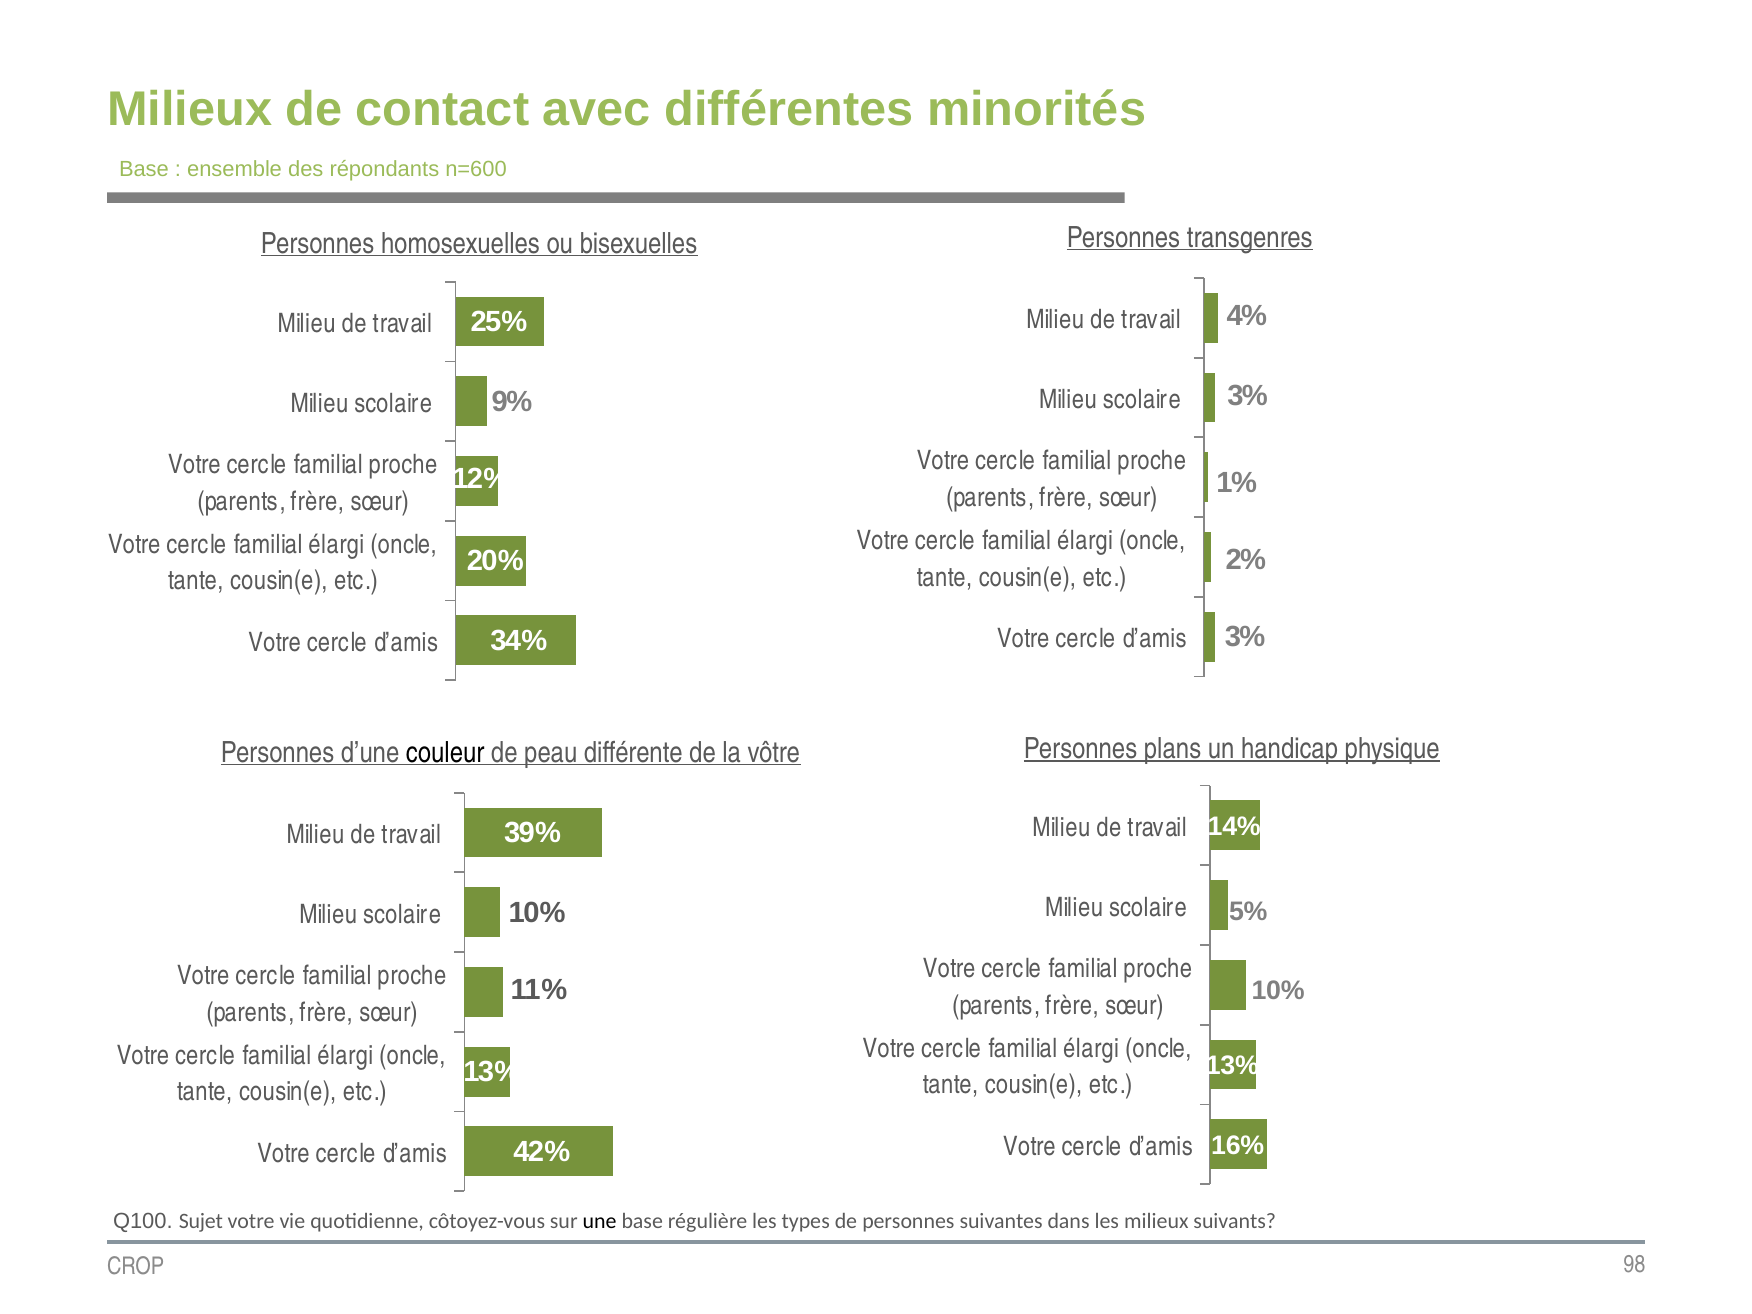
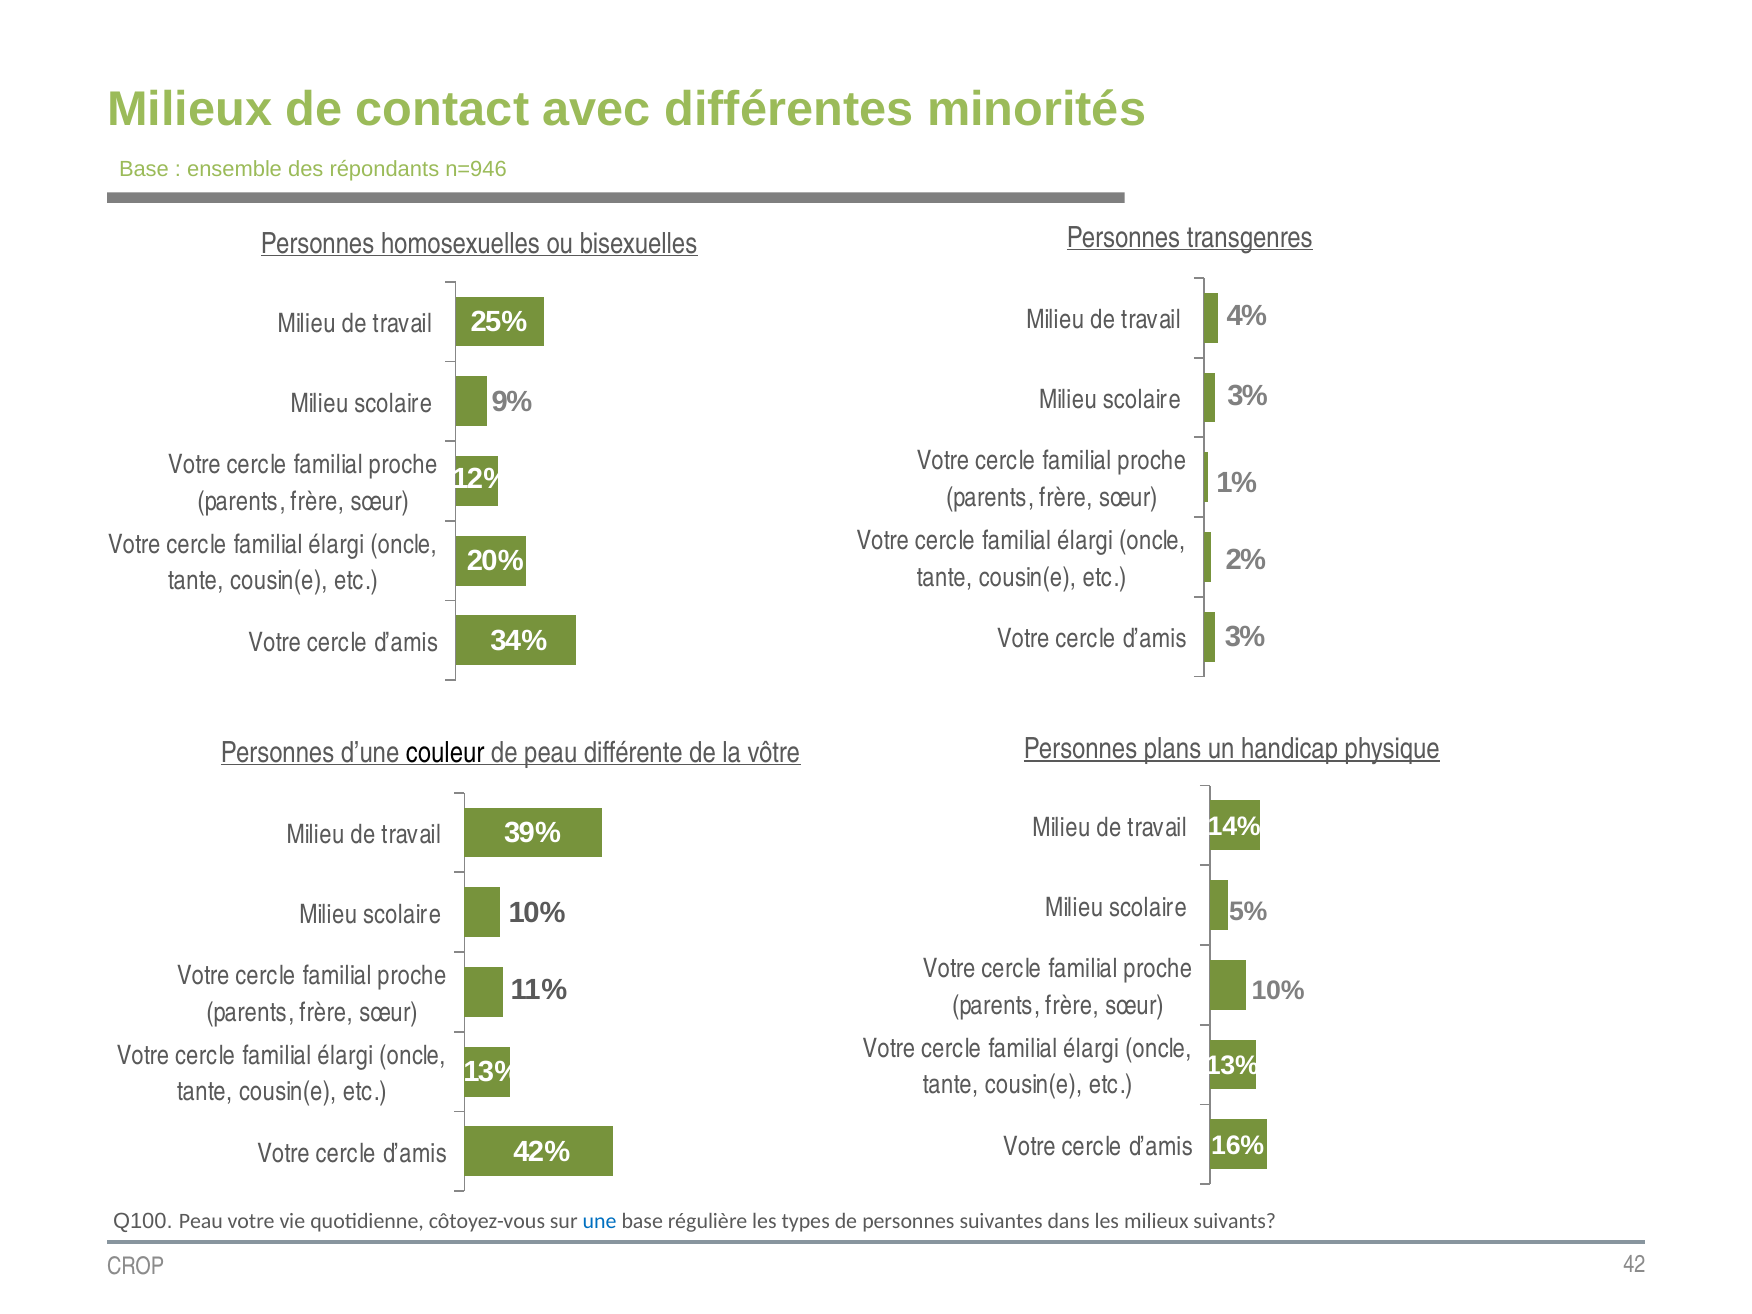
n=600: n=600 -> n=946 (476, 170)
Q100 Sujet: Sujet -> Peau (201, 1221)
une colour: black -> blue (600, 1221)
98: 98 -> 42 (1634, 1265)
